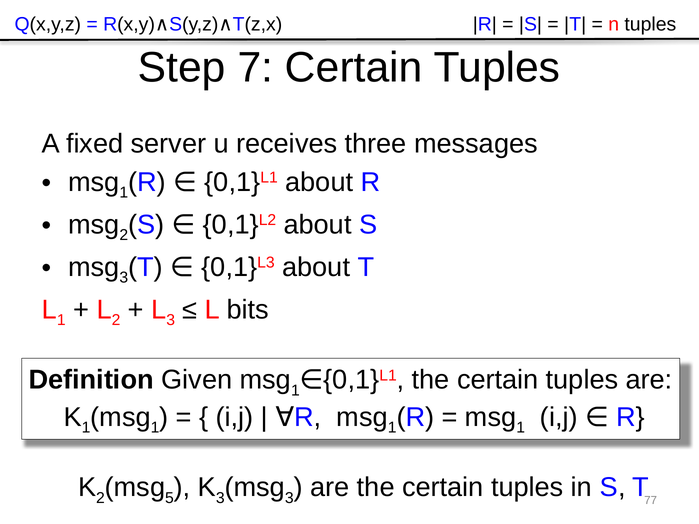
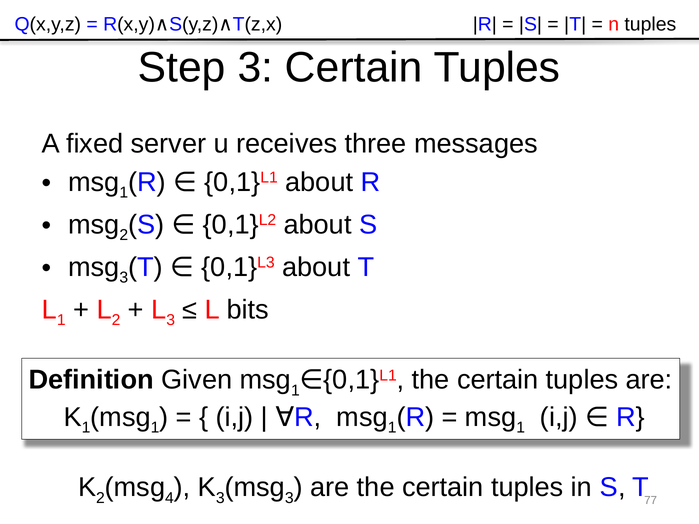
Step 7: 7 -> 3 (255, 68)
5: 5 -> 4 (169, 498)
